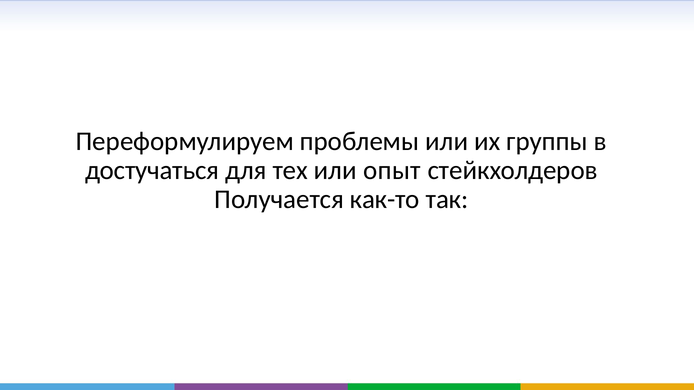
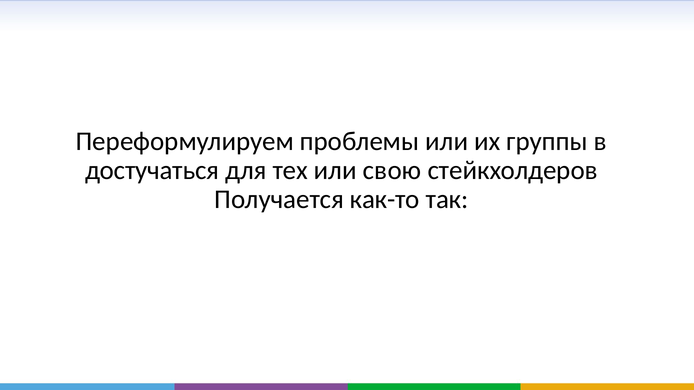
опыт: опыт -> свою (392, 171)
